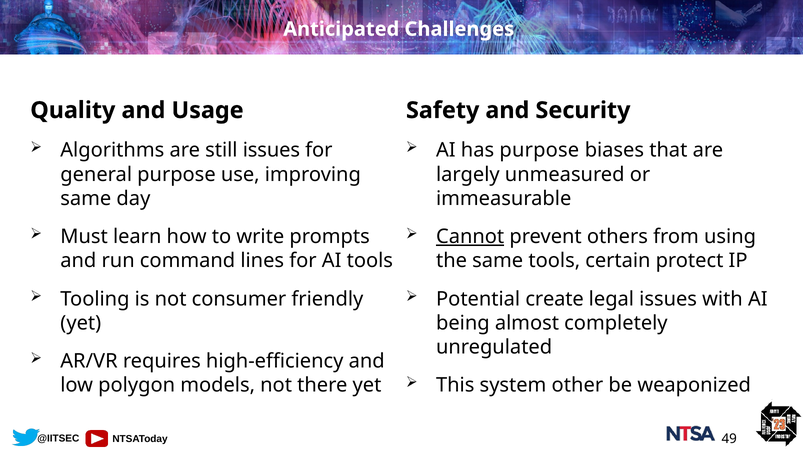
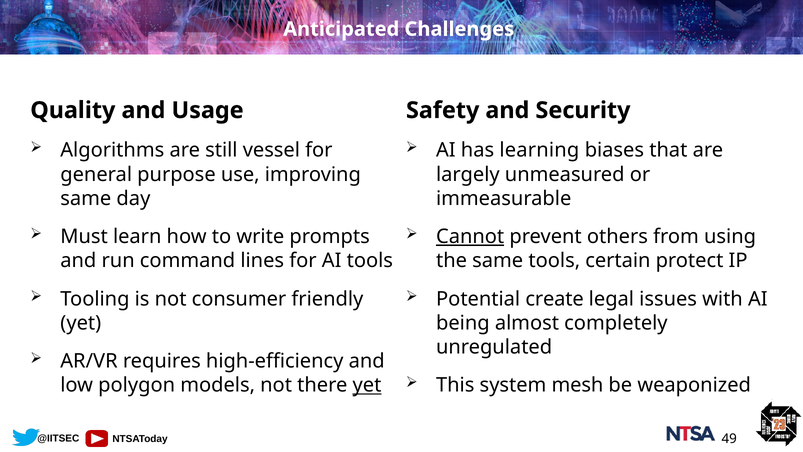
still issues: issues -> vessel (271, 150)
has purpose: purpose -> learning (539, 150)
other: other -> mesh (577, 385)
yet underline: none -> present (367, 385)
